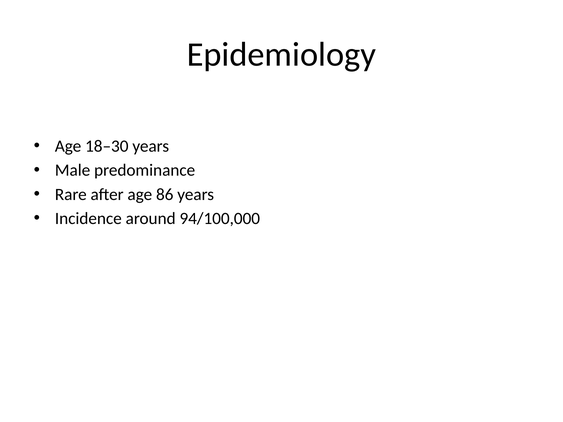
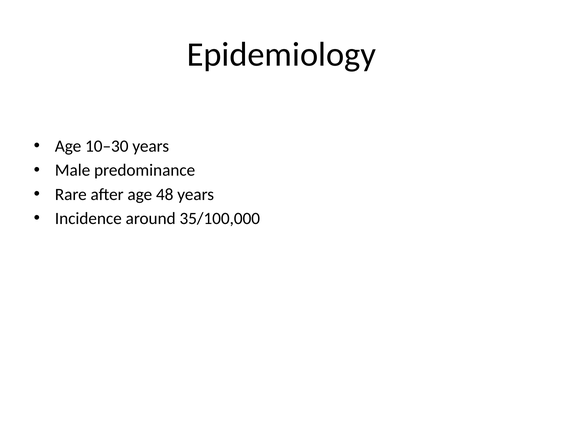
18–30: 18–30 -> 10–30 (107, 146)
86: 86 -> 48 (165, 194)
94/100,000: 94/100,000 -> 35/100,000 (220, 219)
